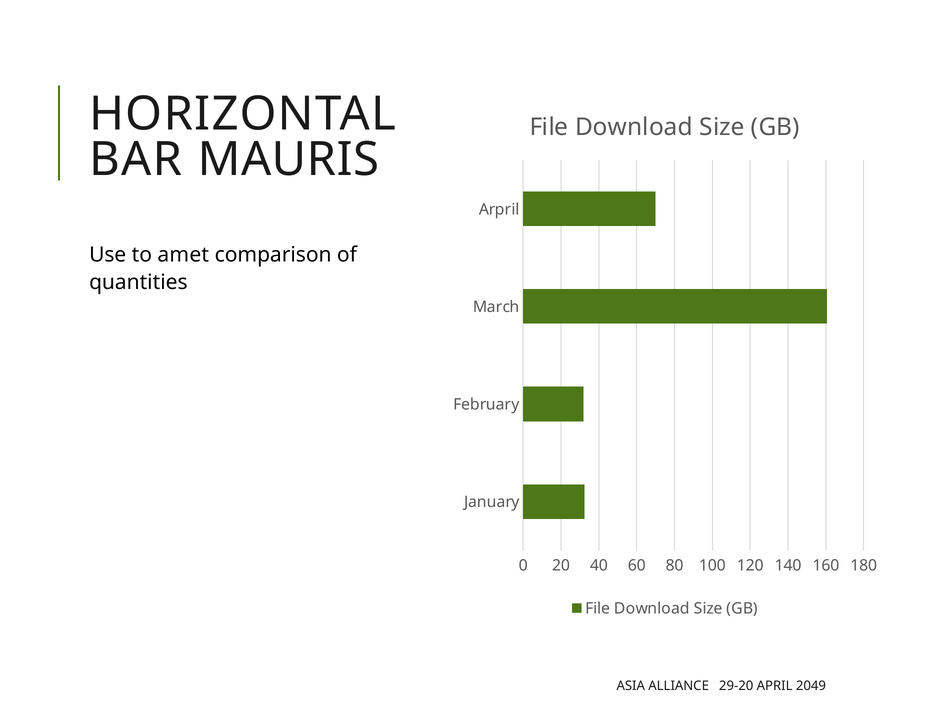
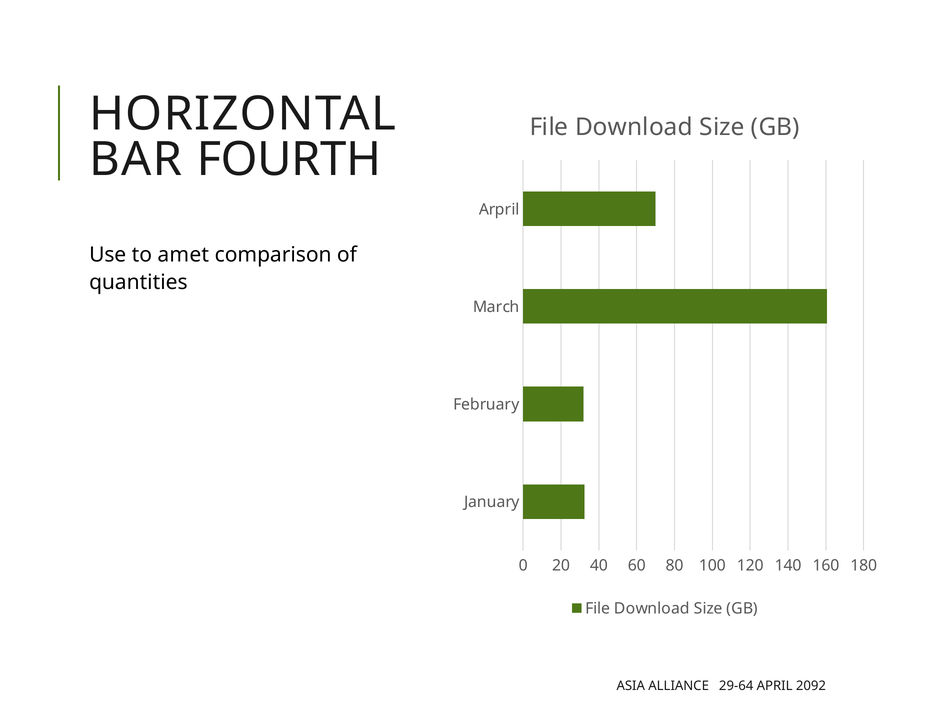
MAURIS: MAURIS -> FOURTH (289, 160)
29-20: 29-20 -> 29-64 (736, 686)
2049: 2049 -> 2092 (811, 686)
